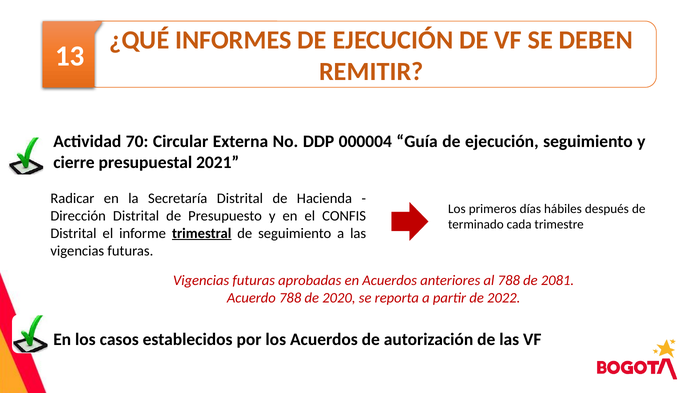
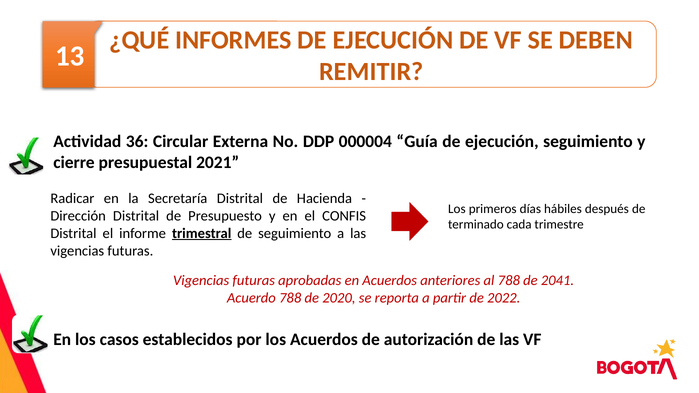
70: 70 -> 36 (137, 142)
2081: 2081 -> 2041 (558, 280)
